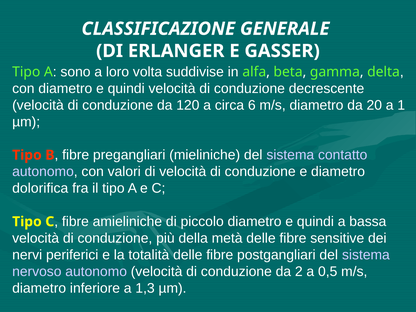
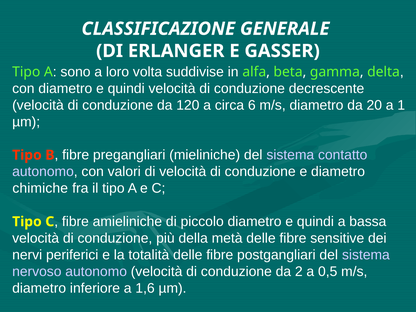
dolorifica: dolorifica -> chimiche (40, 188)
1,3: 1,3 -> 1,6 (145, 288)
